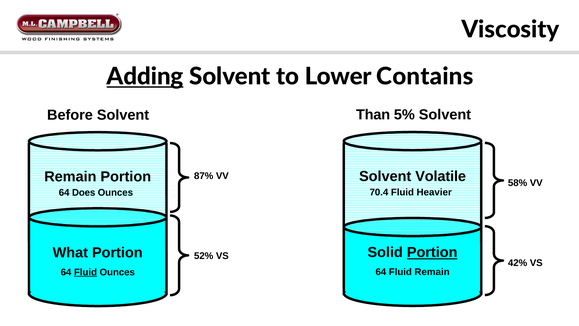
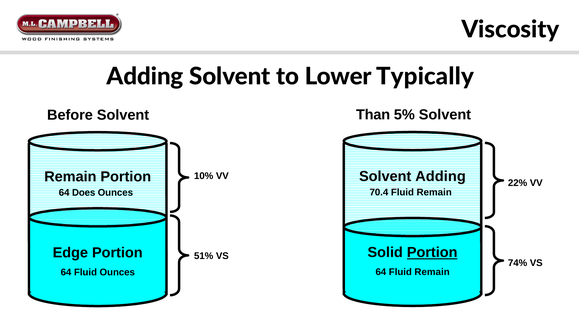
Adding underline: present -> none (145, 76)
Contains: Contains -> Typically (425, 76)
Solvent Volatile: Volatile -> Adding (441, 176)
87%: 87% -> 10% (204, 176)
58%: 58% -> 22% (518, 183)
70.4 Fluid Heavier: Heavier -> Remain (434, 192)
What: What -> Edge (70, 252)
52%: 52% -> 51% (204, 256)
42%: 42% -> 74% (518, 263)
Fluid underline: present -> none (86, 272)
